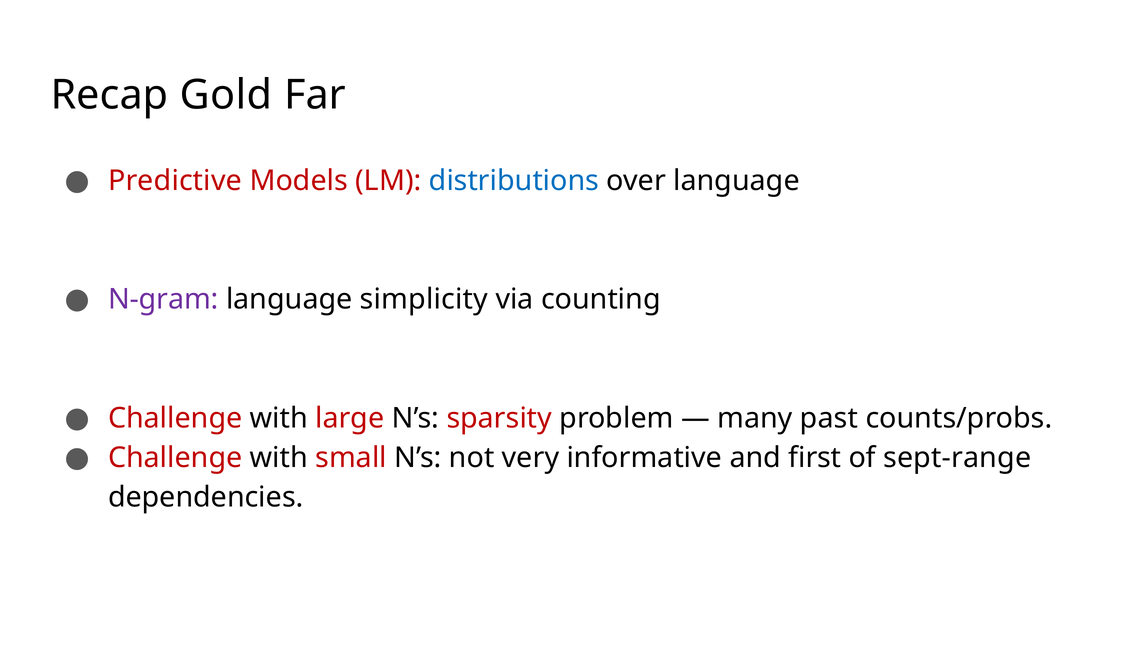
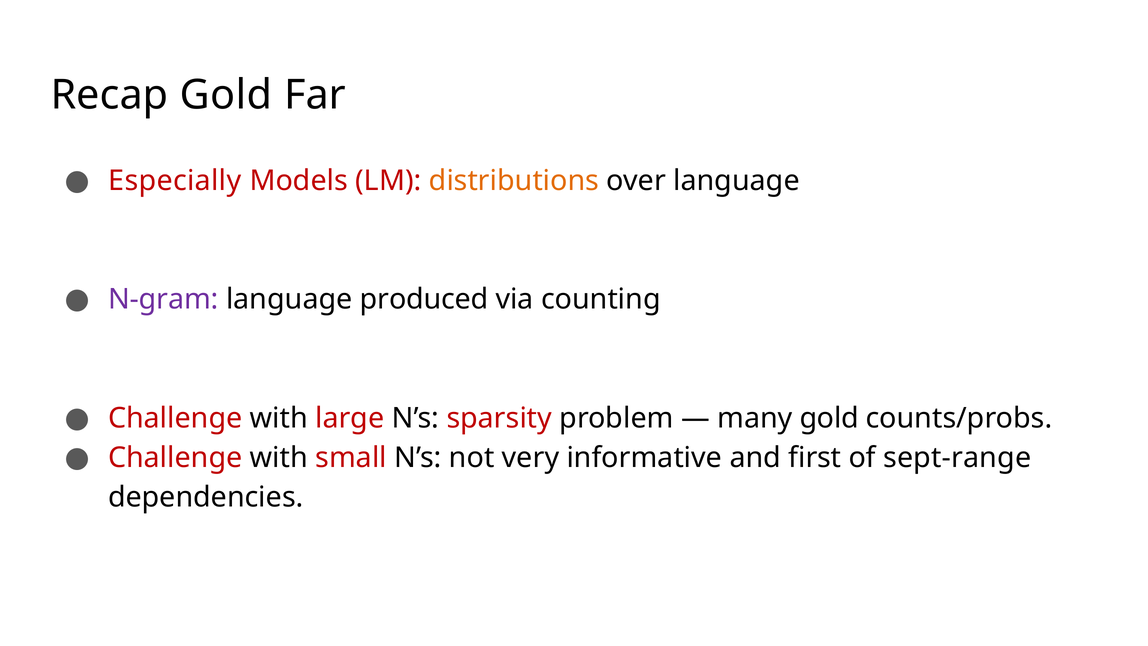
Predictive: Predictive -> Especially (175, 181)
distributions colour: blue -> orange (514, 181)
simplicity: simplicity -> produced (424, 299)
many past: past -> gold (829, 418)
